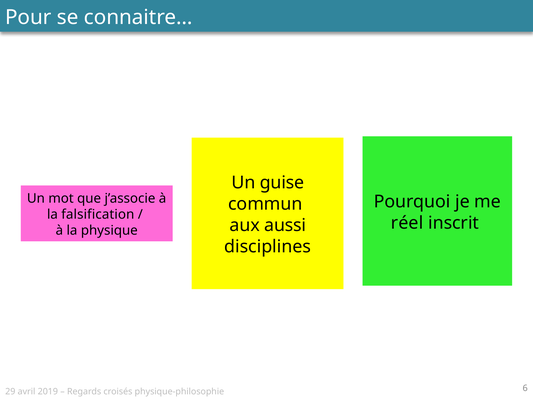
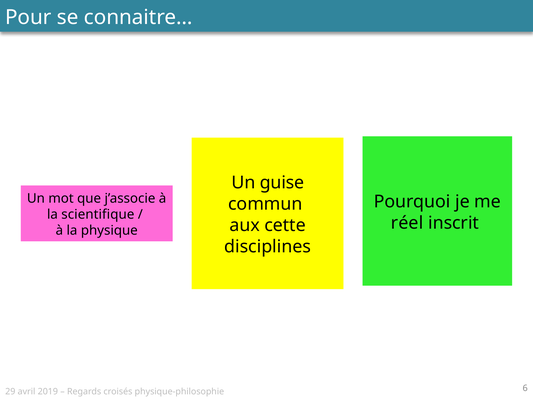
falsification: falsification -> scientifique (98, 215)
aussi: aussi -> cette (285, 226)
